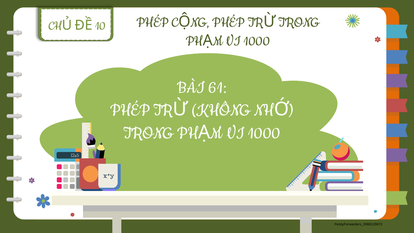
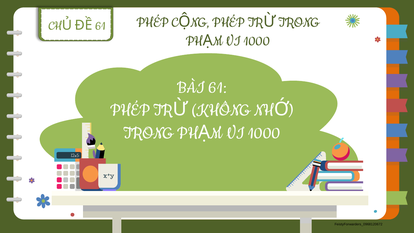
10: 10 -> 61 (100, 25)
